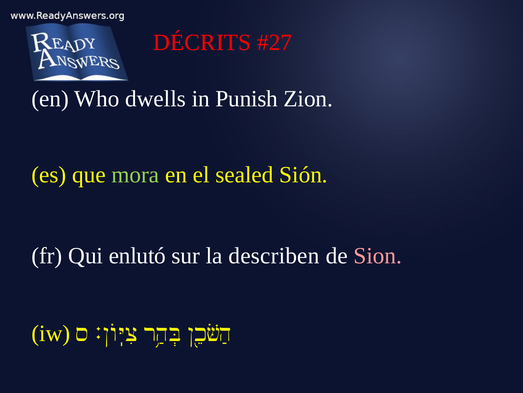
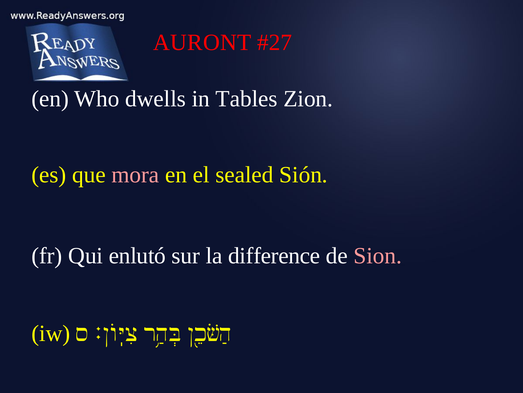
DÉCRITS: DÉCRITS -> AURONT (202, 43)
Punish: Punish -> Tables (247, 99)
mora colour: light green -> pink (135, 175)
describen: describen -> difference (274, 255)
